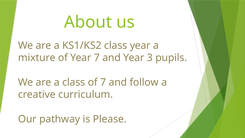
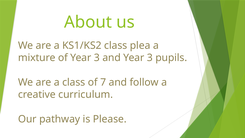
class year: year -> plea (140, 45)
of Year 7: 7 -> 3 (97, 58)
